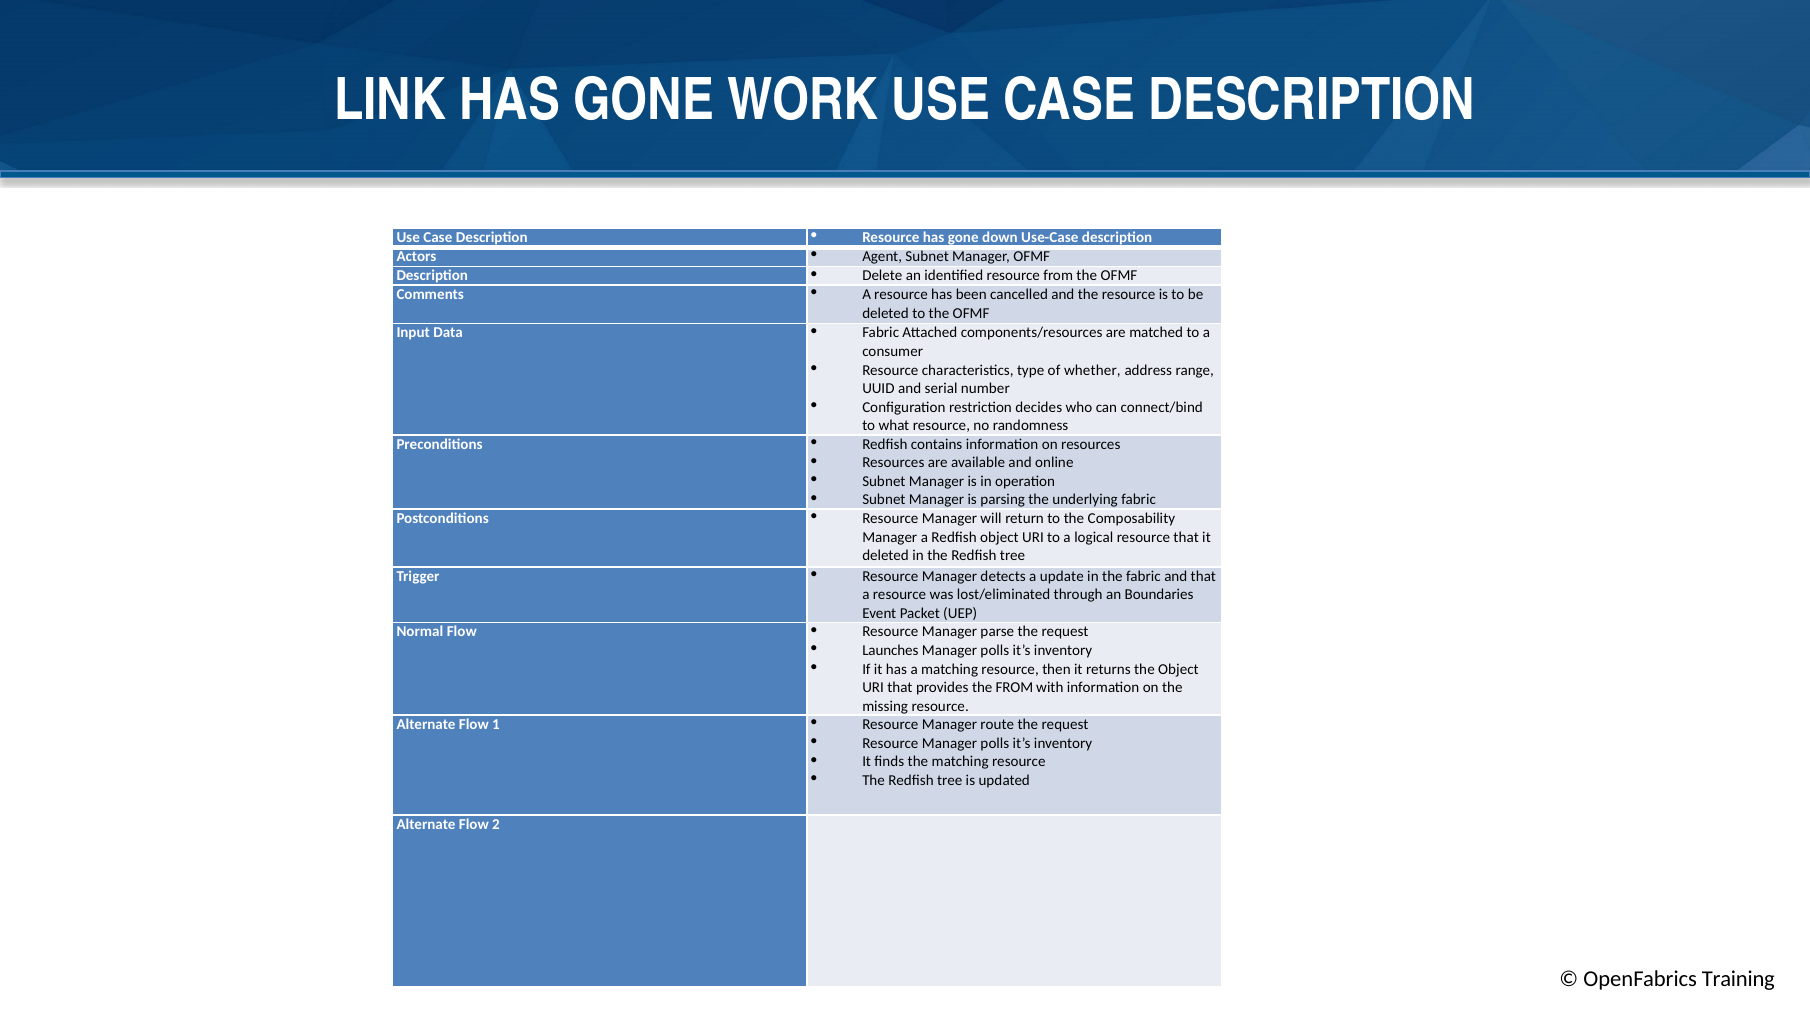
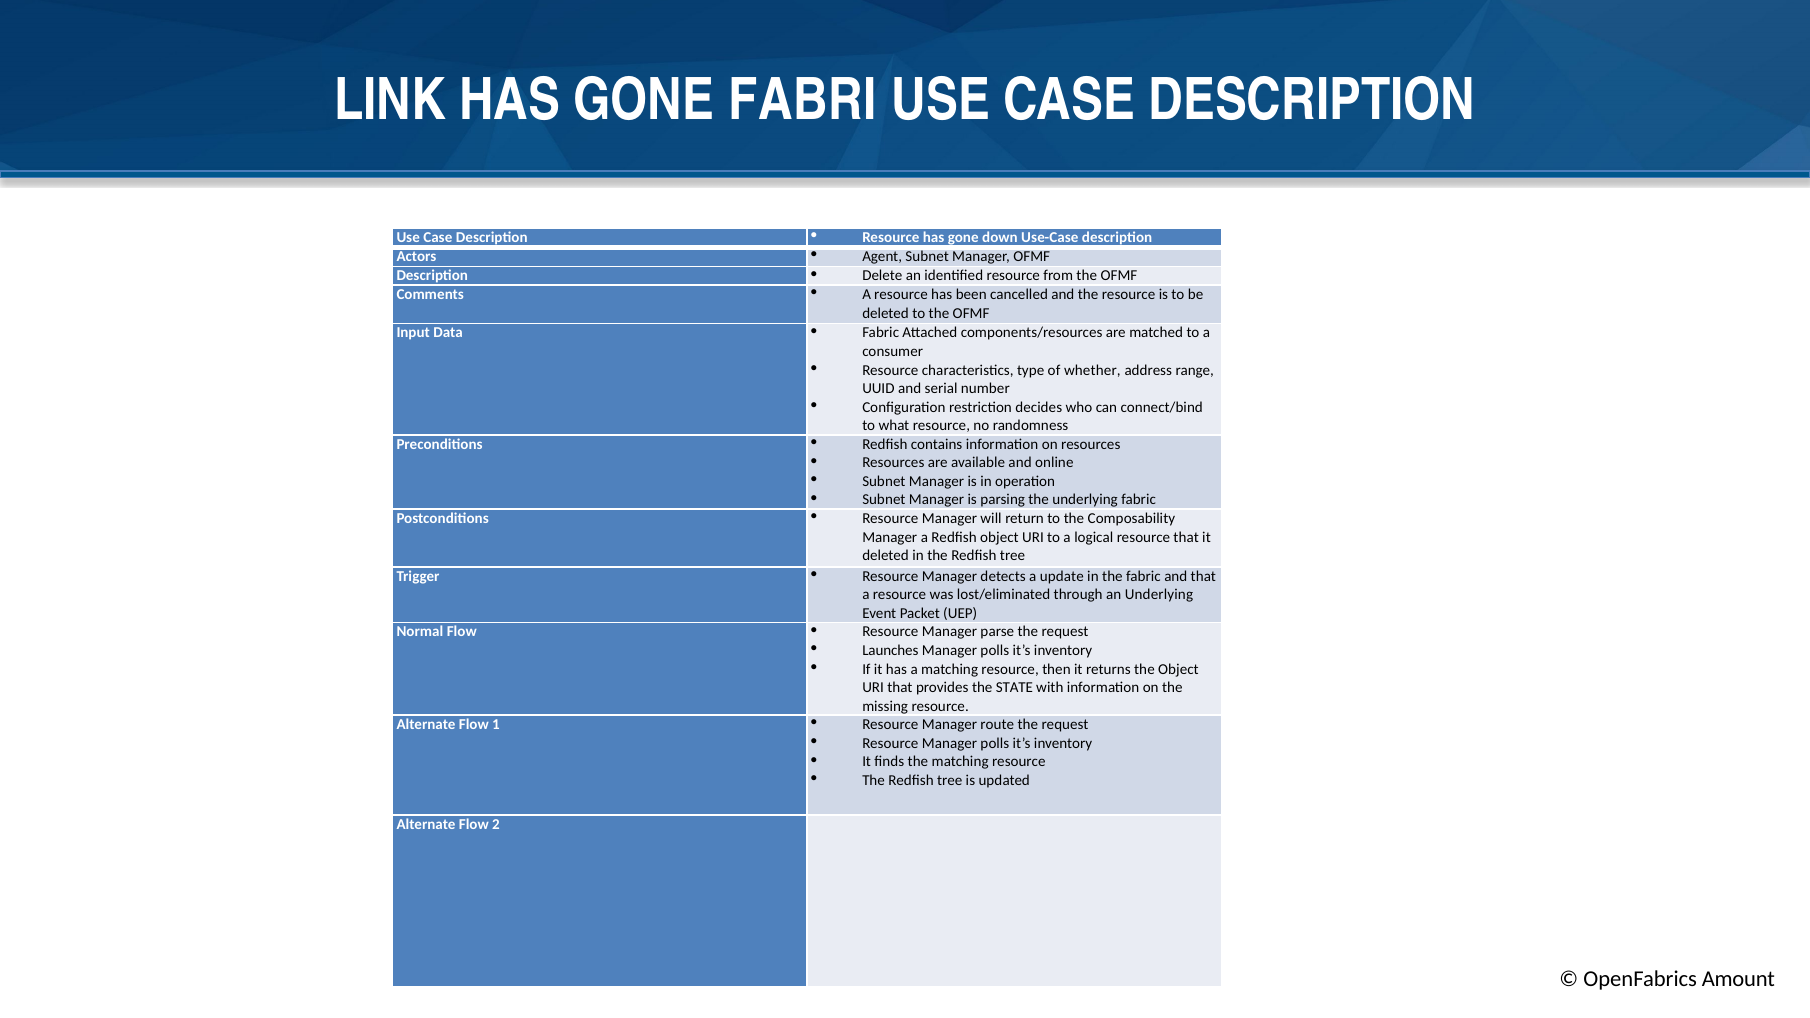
WORK: WORK -> FABRI (803, 101)
an Boundaries: Boundaries -> Underlying (1159, 595)
the FROM: FROM -> STATE (1014, 688)
Training: Training -> Amount (1738, 979)
